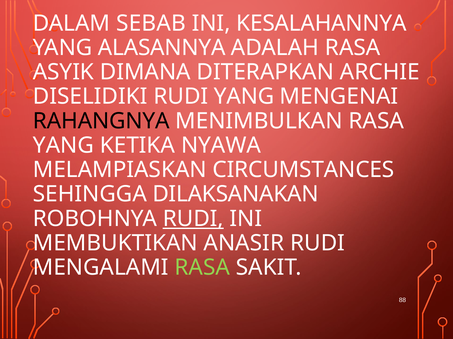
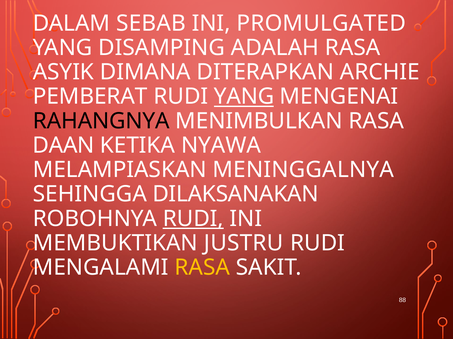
KESALAHANNYA: KESALAHANNYA -> PROMULGATED (321, 23)
ALASANNYA: ALASANNYA -> DISAMPING (162, 48)
DISELIDIKI: DISELIDIKI -> PEMBERAT (90, 97)
YANG underline: none -> present (244, 97)
YANG: YANG -> DAAN (63, 146)
CIRCUMSTANCES: CIRCUMSTANCES -> MENINGGALNYA (303, 170)
ANASIR: ANASIR -> JUSTRU (244, 244)
RASA colour: light green -> yellow (202, 268)
